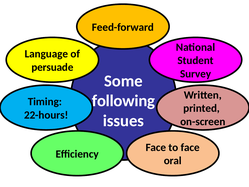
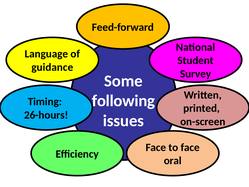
persuade: persuade -> guidance (52, 67)
22-hours: 22-hours -> 26-hours (46, 115)
